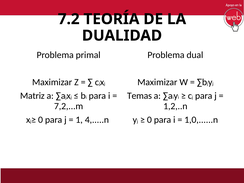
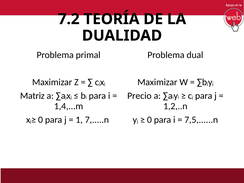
Temas: Temas -> Precio (139, 96)
7,2,...m: 7,2,...m -> 1,4,...m (69, 106)
4,.....n: 4,.....n -> 7,.....n (97, 120)
1,0,......n: 1,0,......n -> 7,5,......n (201, 120)
